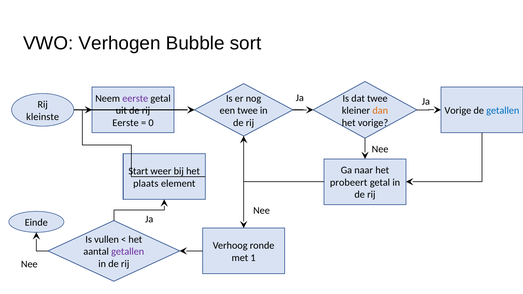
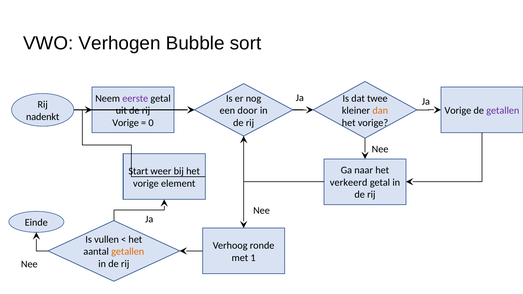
een twee: twee -> door (247, 111)
getallen colour: blue -> purple (503, 111)
kleinste: kleinste -> nadenkt (43, 117)
Eerste: Eerste -> Vorige (126, 123)
probeert: probeert -> verkeerd (349, 183)
plaats: plaats -> vorige (146, 184)
getallen colour: purple -> orange (128, 252)
